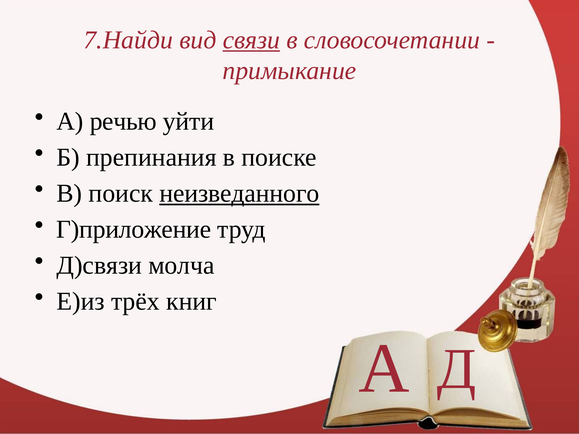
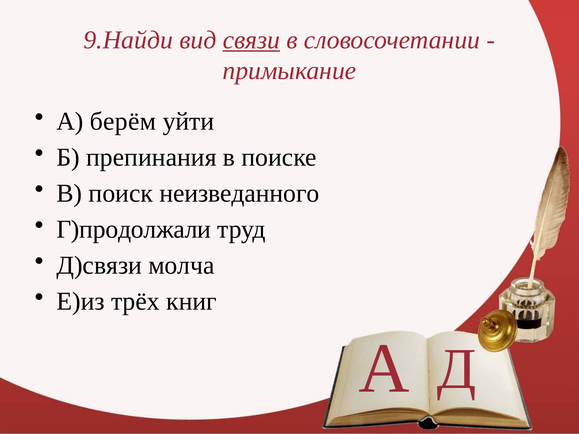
7.Найди: 7.Найди -> 9.Найди (128, 40)
речью: речью -> берём (123, 121)
неизведанного underline: present -> none (239, 194)
Г)приложение: Г)приложение -> Г)продолжали (134, 230)
